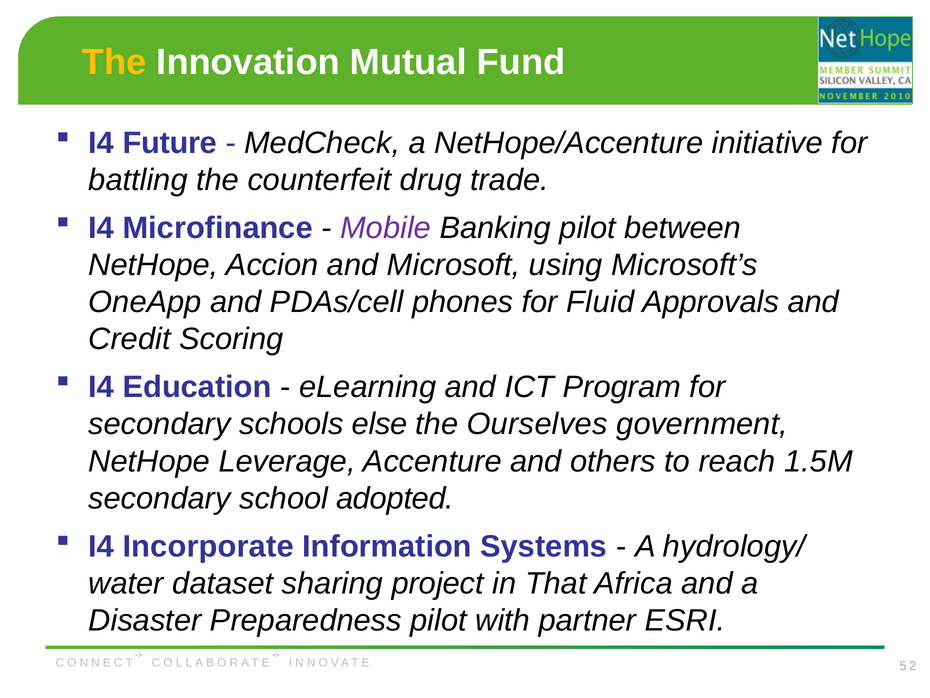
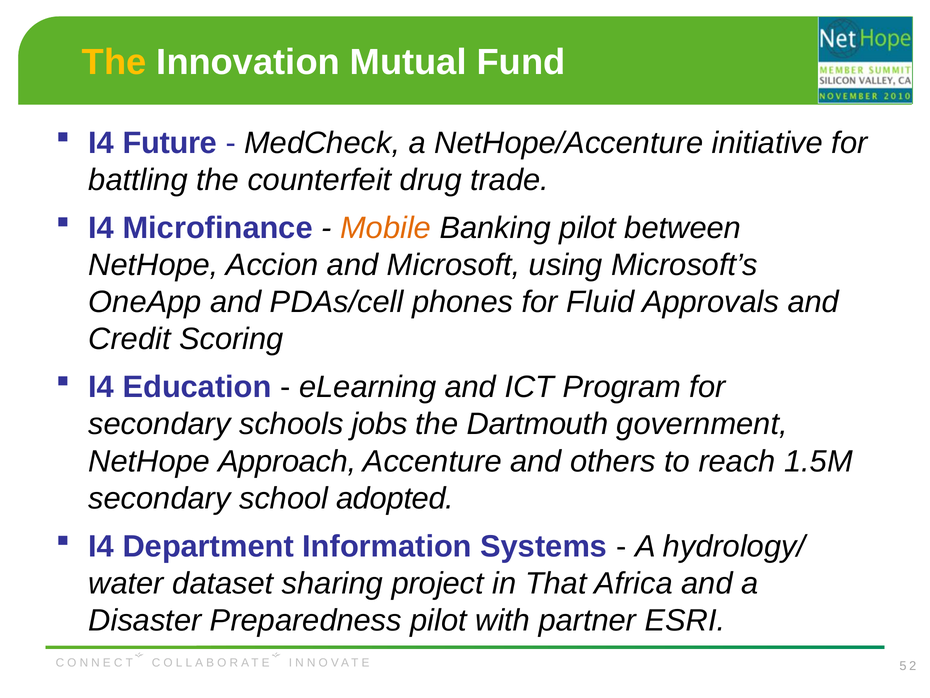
Mobile colour: purple -> orange (386, 228)
else: else -> jobs (380, 424)
Ourselves: Ourselves -> Dartmouth (537, 424)
Leverage: Leverage -> Approach (287, 461)
Incorporate: Incorporate -> Department (208, 546)
